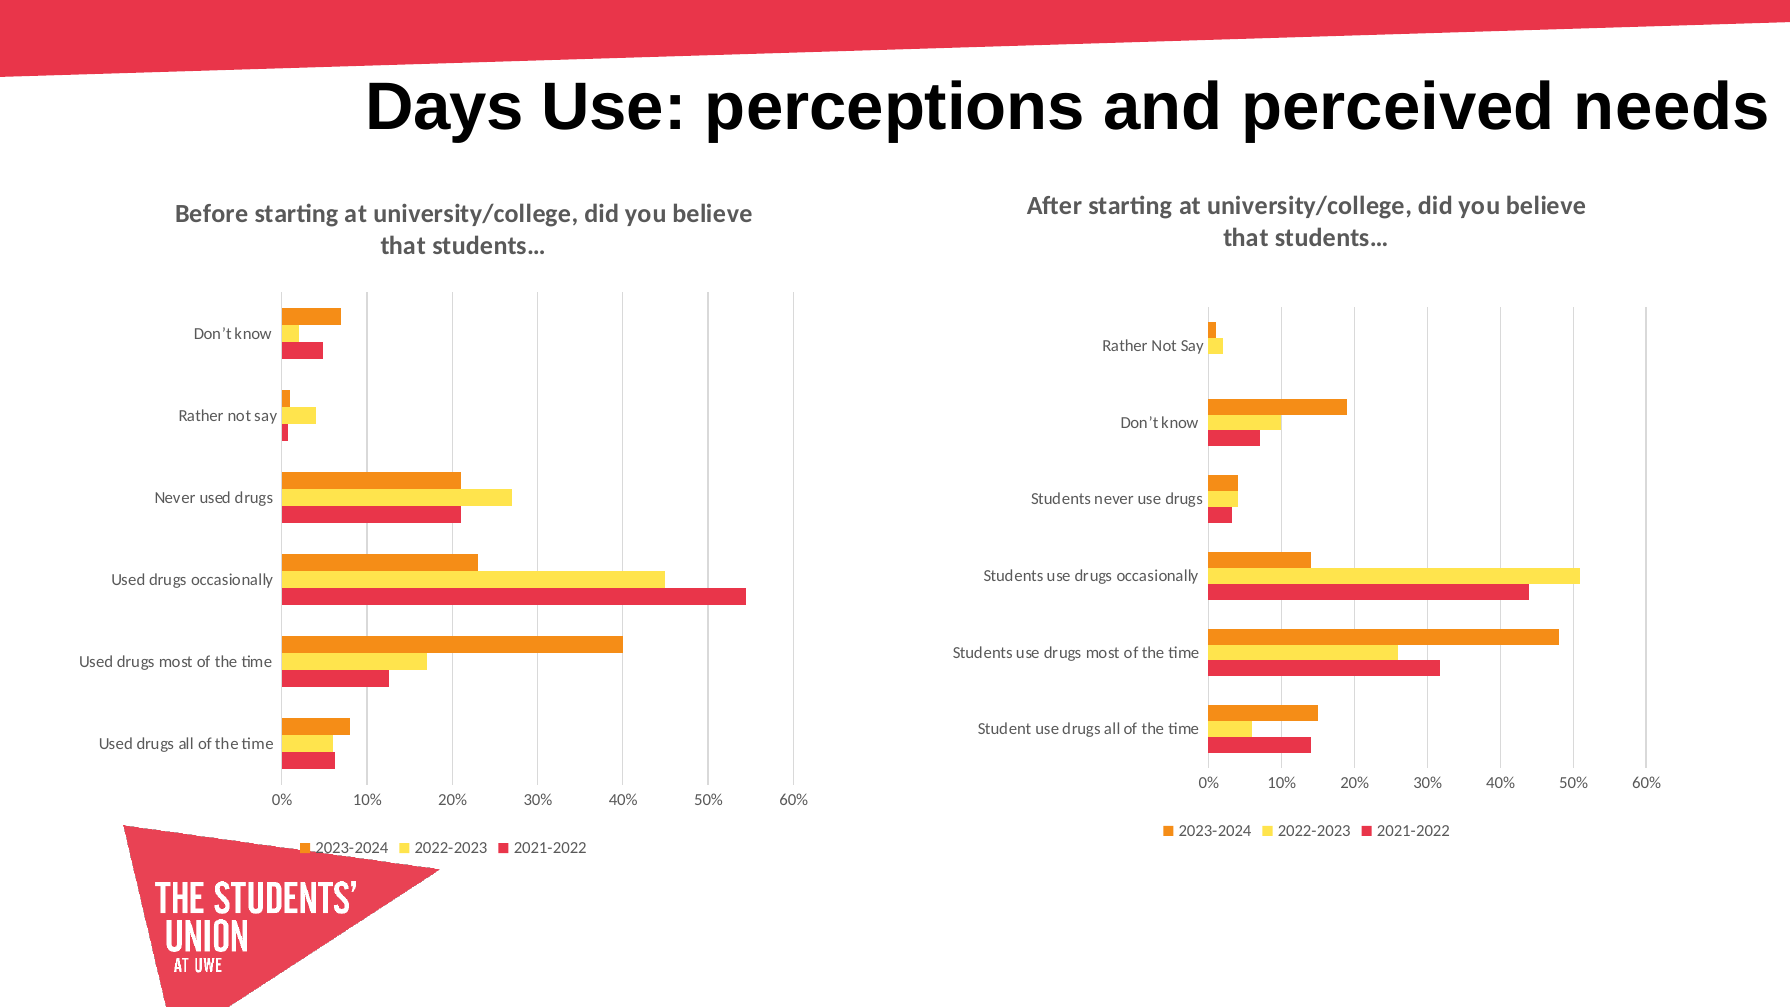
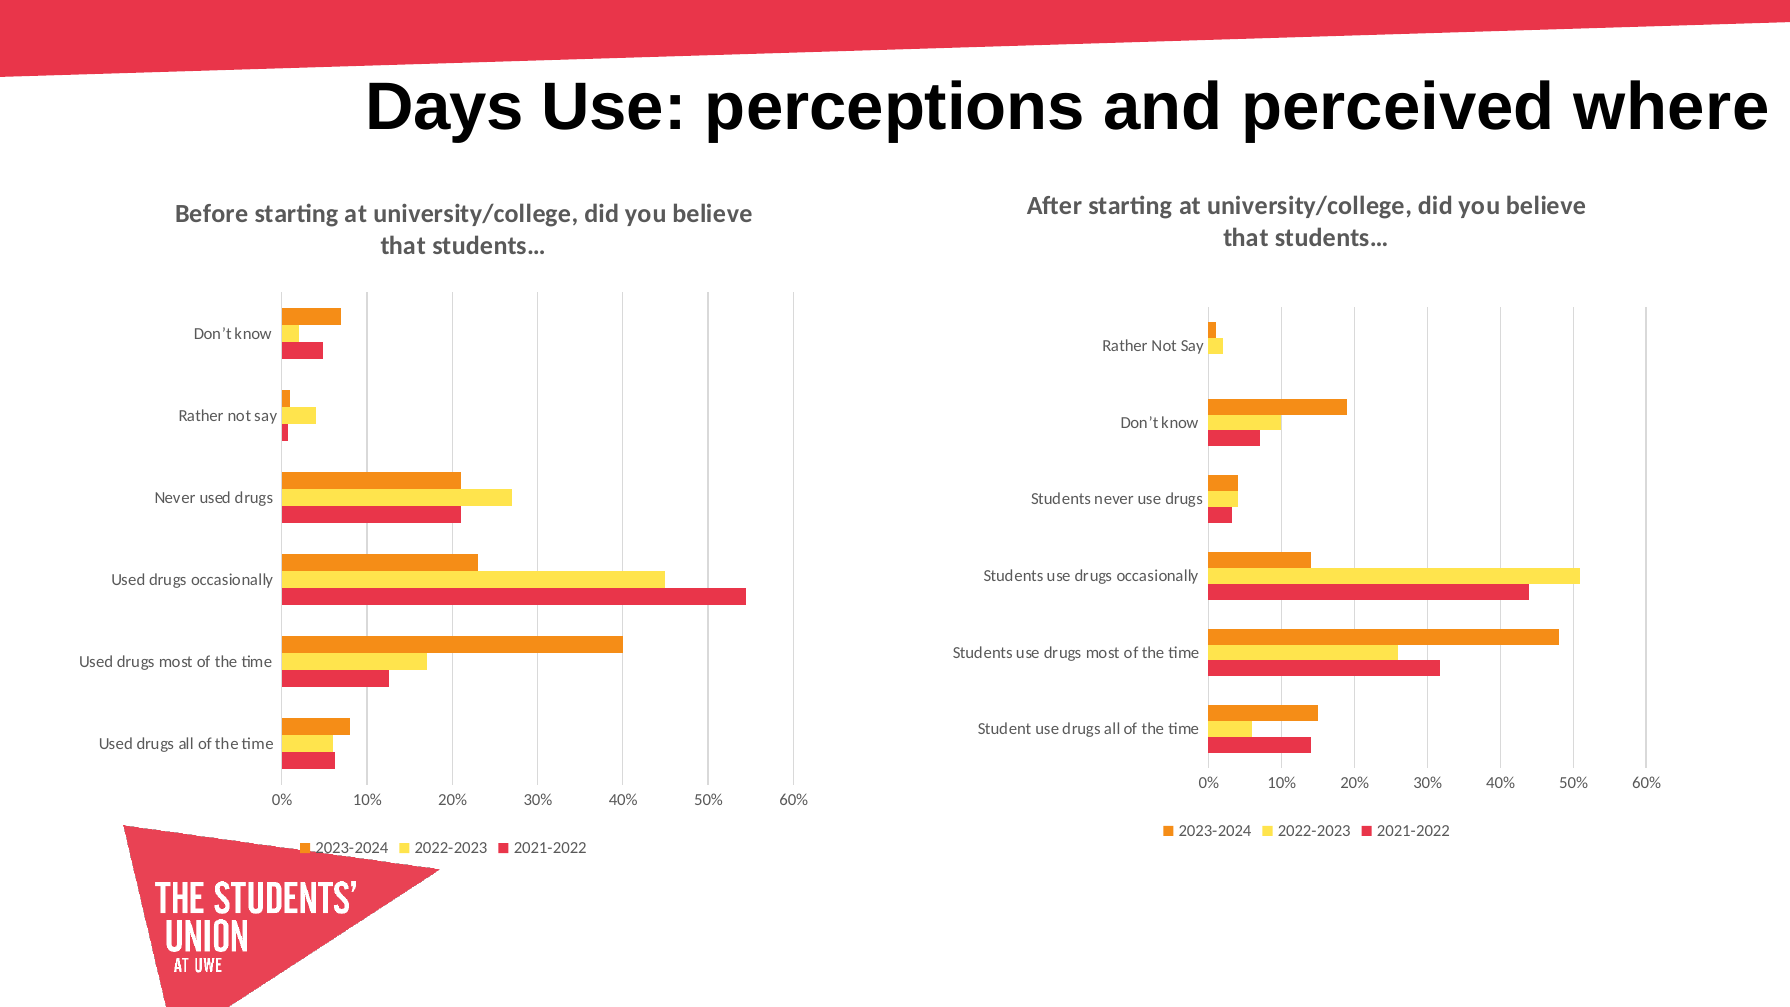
needs: needs -> where (1672, 107)
